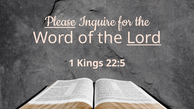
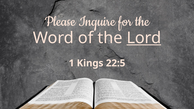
Please underline: present -> none (60, 20)
